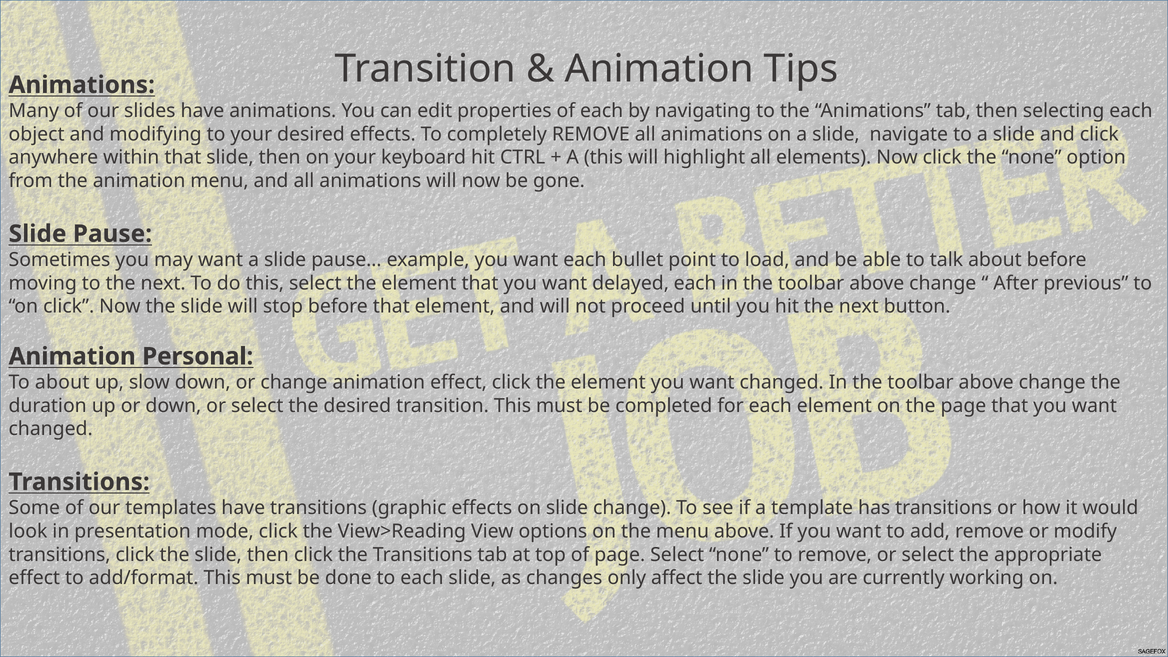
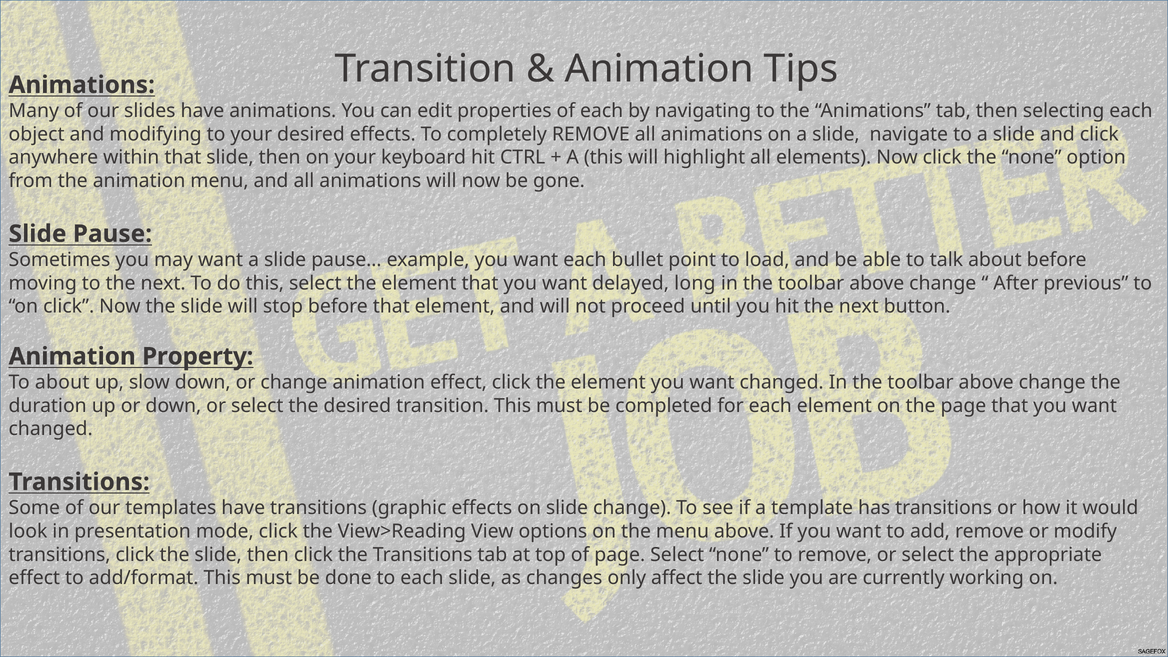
delayed each: each -> long (695, 283)
Personal: Personal -> Property (198, 356)
